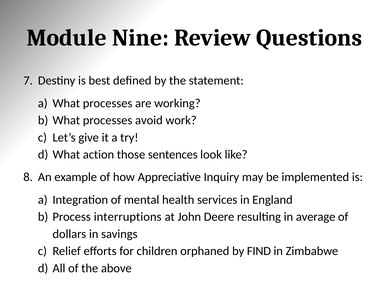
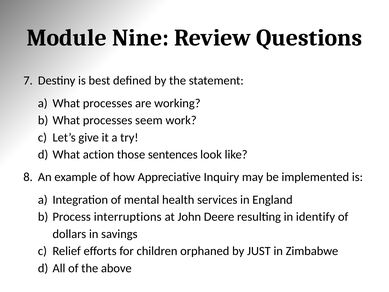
avoid: avoid -> seem (149, 120)
average: average -> identify (316, 217)
FIND: FIND -> JUST (259, 251)
